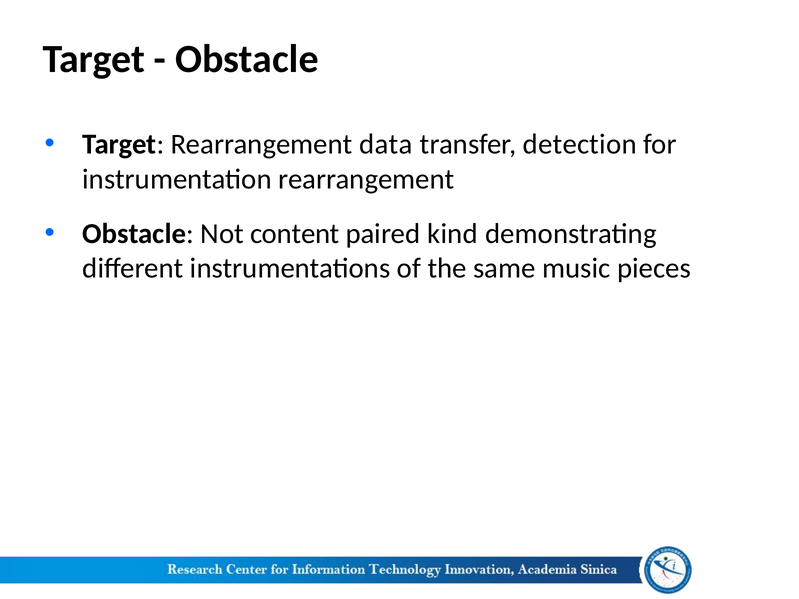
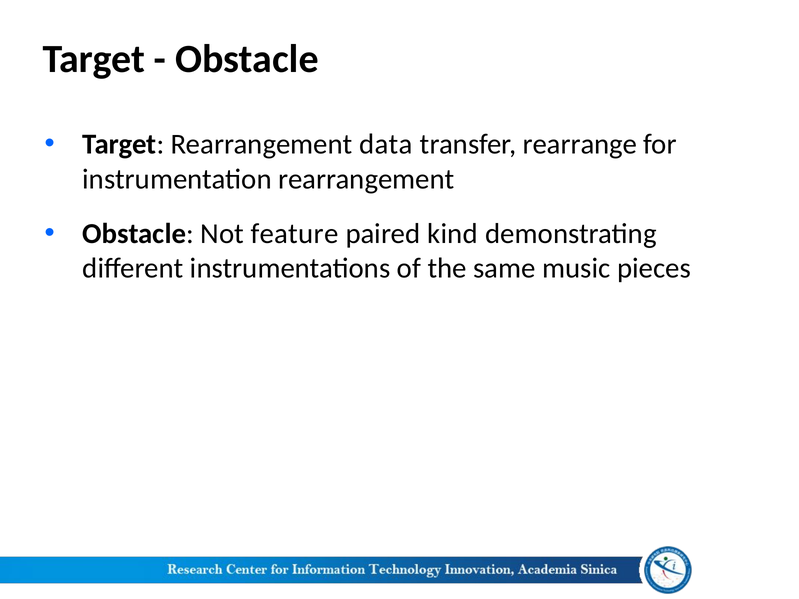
detection: detection -> rearrange (580, 145)
content: content -> feature (295, 234)
